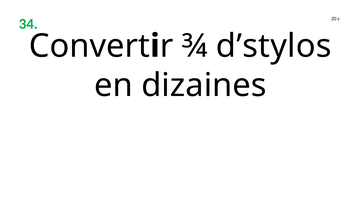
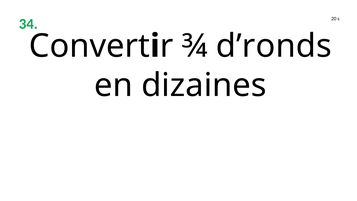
d’stylos: d’stylos -> d’ronds (274, 46)
